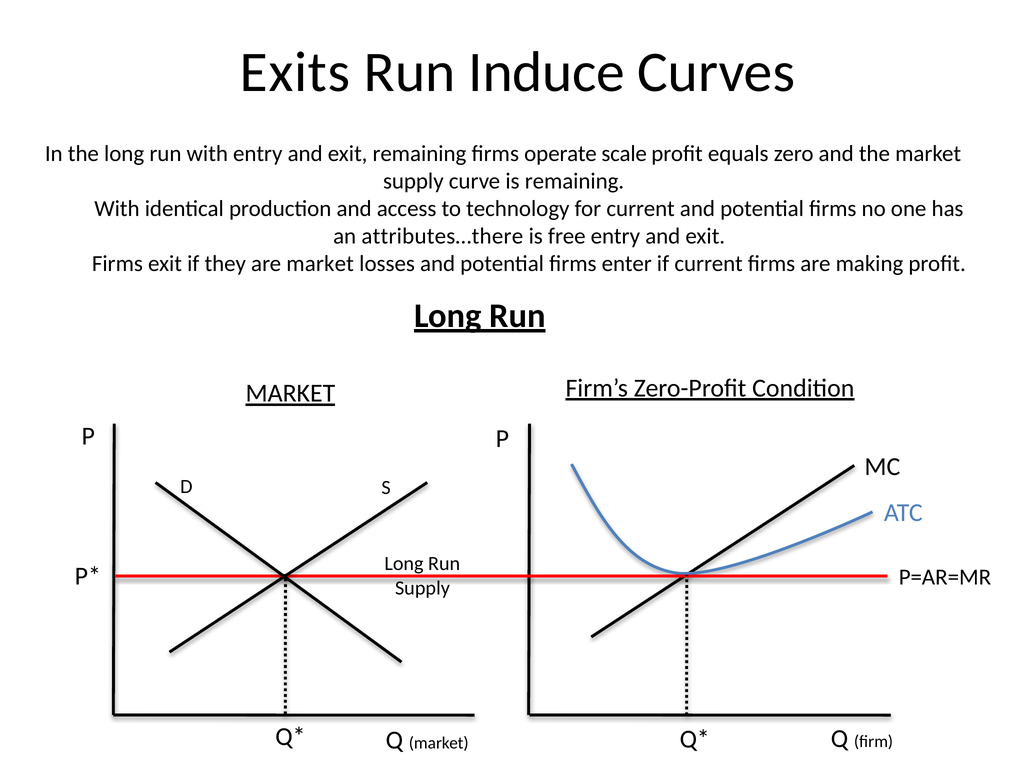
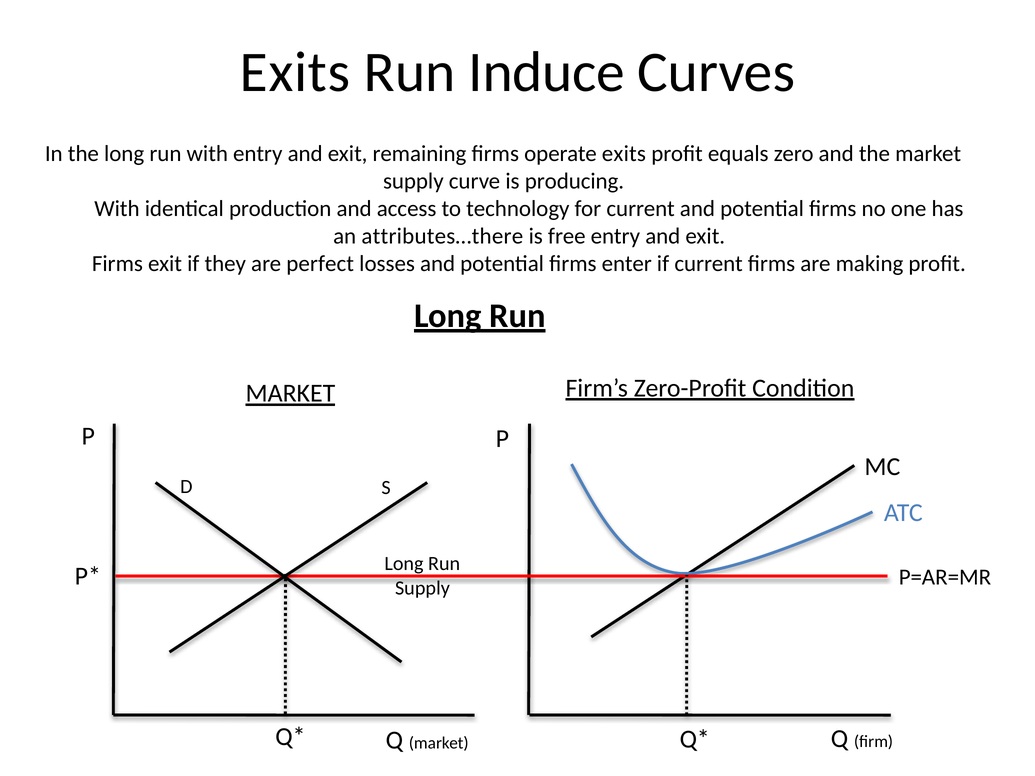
operate scale: scale -> exits (624, 154)
is remaining: remaining -> producing (574, 181)
are market: market -> perfect (320, 264)
